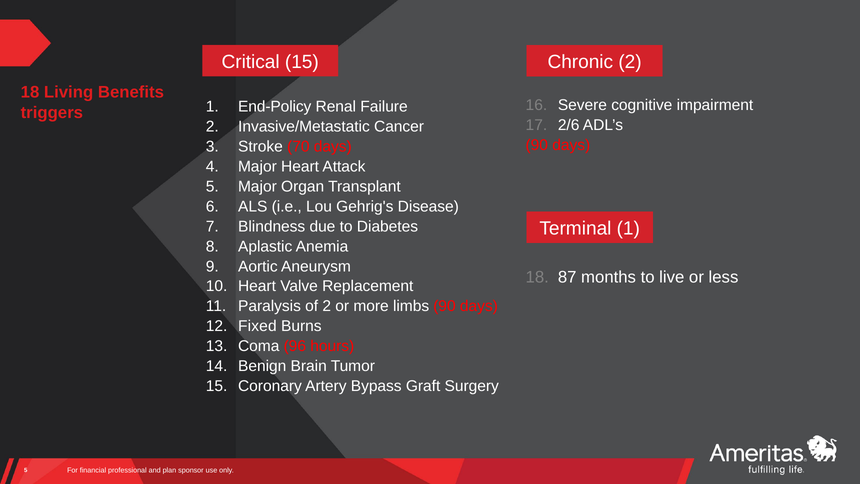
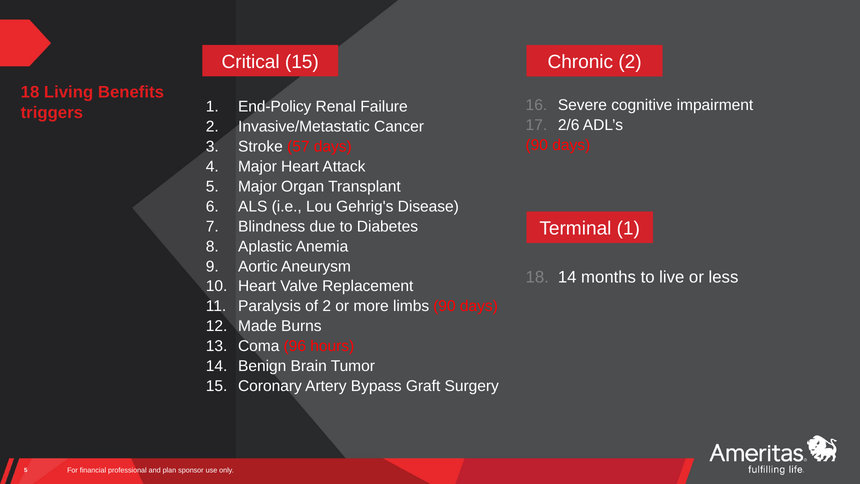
70: 70 -> 57 (298, 147)
18 87: 87 -> 14 (567, 277)
Fixed: Fixed -> Made (257, 326)
